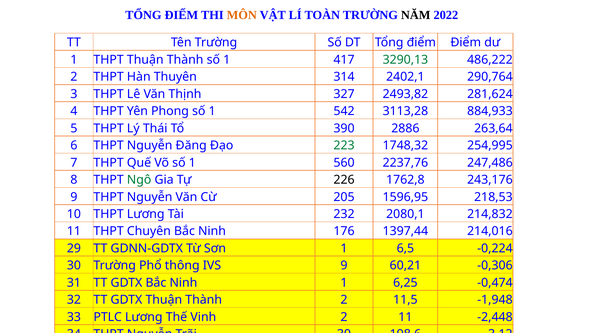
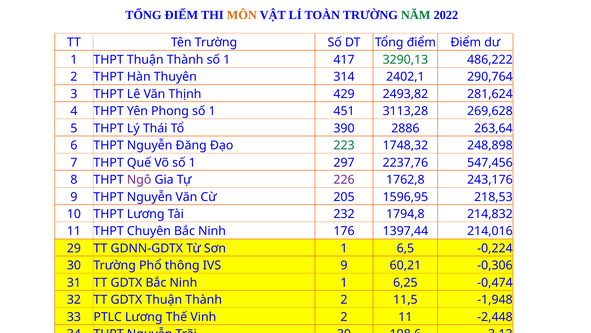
NĂM colour: black -> green (416, 15)
327: 327 -> 429 (344, 94)
542: 542 -> 451 (344, 111)
884,933: 884,933 -> 269,628 (490, 111)
254,995: 254,995 -> 248,898 (490, 145)
560: 560 -> 297 (344, 162)
247,486: 247,486 -> 547,456 (490, 162)
Ngô colour: green -> purple (139, 179)
226 colour: black -> purple (344, 179)
2080,1: 2080,1 -> 1794,8 (405, 214)
